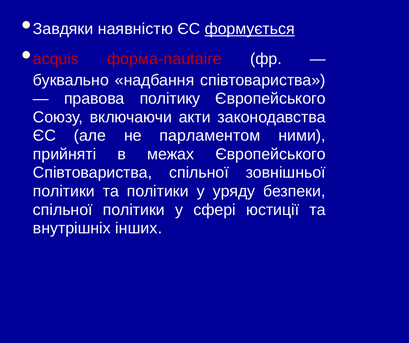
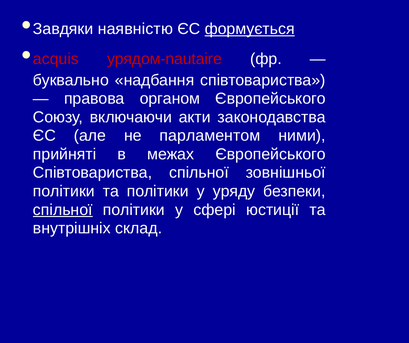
форма-nautaire: форма-nautaire -> урядом-nautaire (164, 59)
політику: політику -> органом (170, 98)
спільної underline: none -> present (63, 209)
інших: інших -> склад (139, 228)
